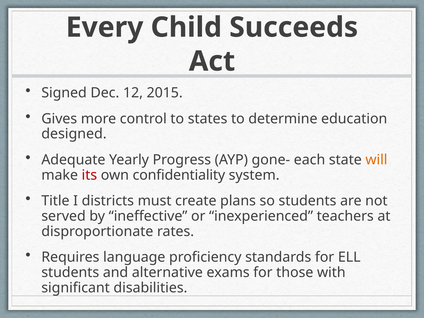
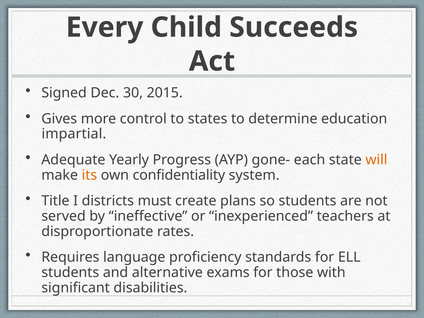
12: 12 -> 30 (133, 93)
designed: designed -> impartial (74, 134)
its colour: red -> orange (89, 175)
